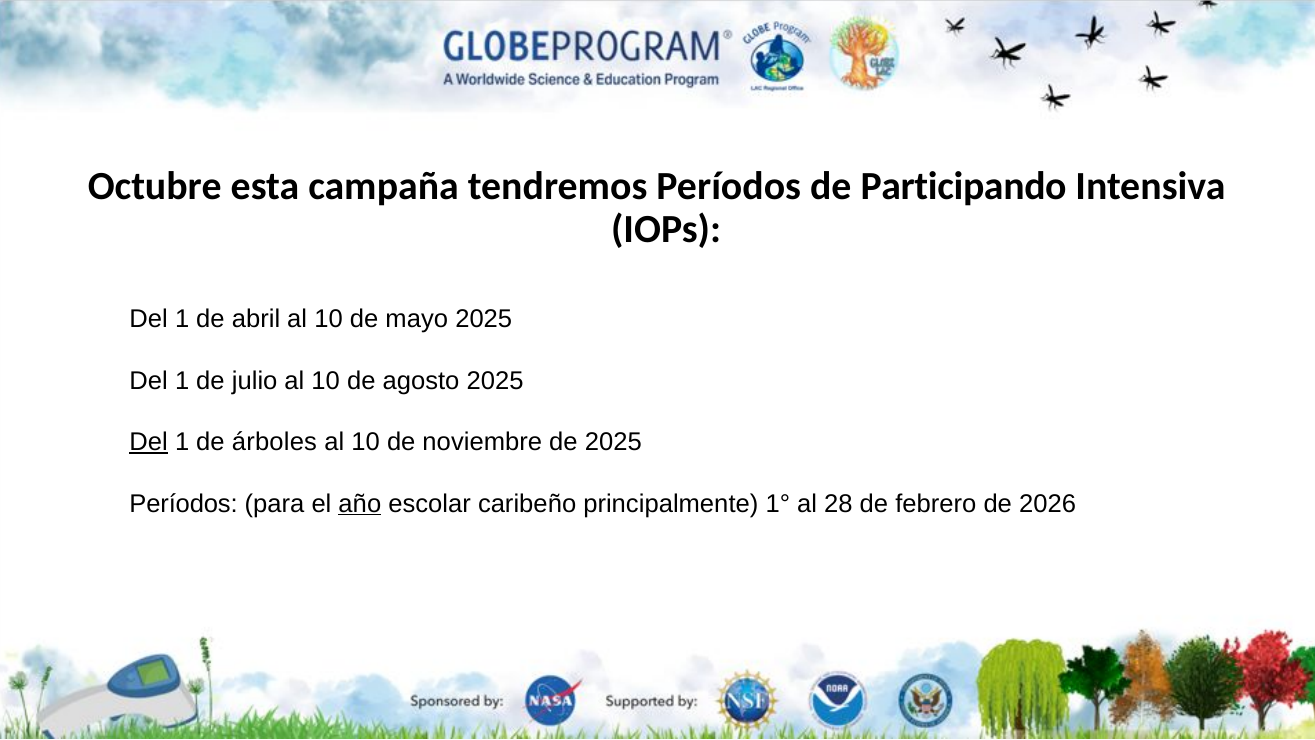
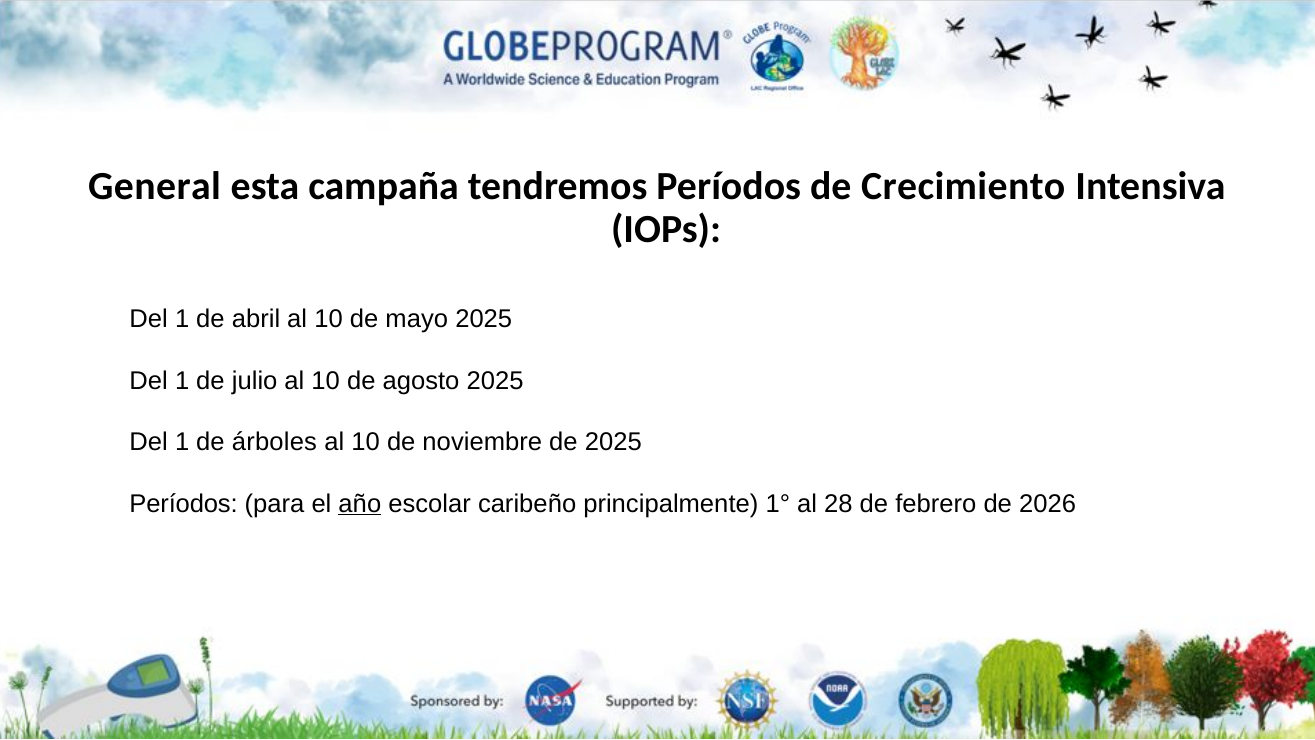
Octubre: Octubre -> General (155, 186)
Participando: Participando -> Crecimiento (963, 186)
Del underline: present -> none (149, 442)
